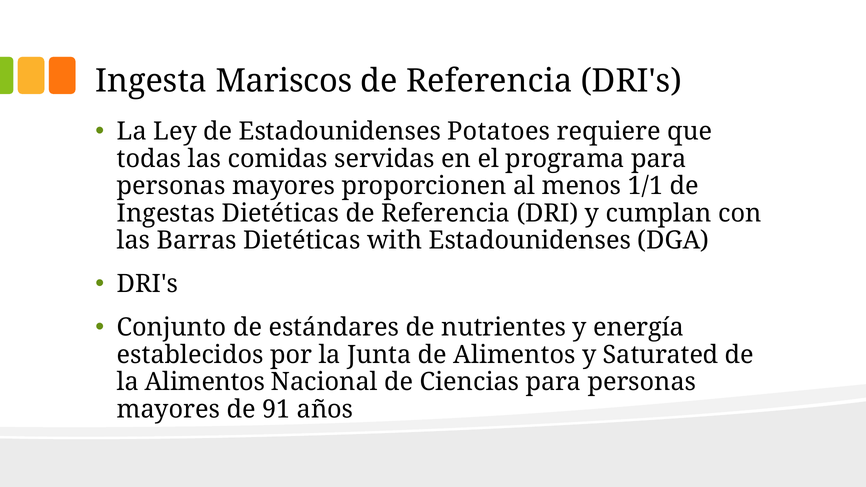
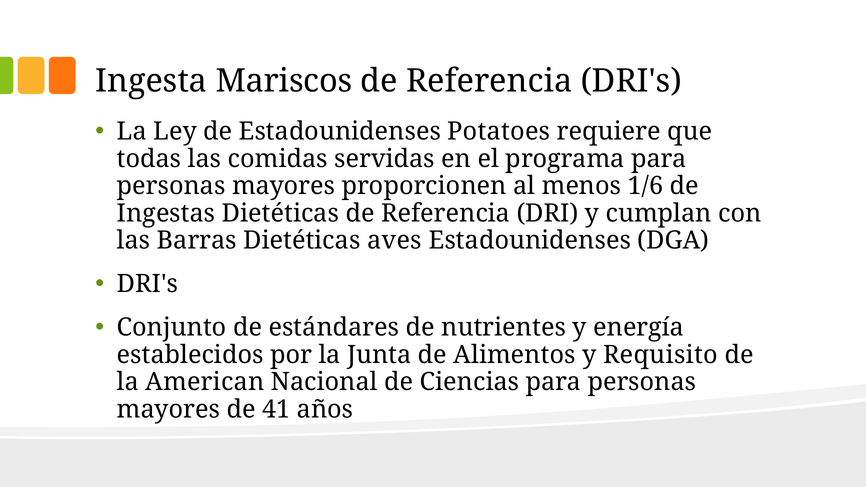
1/1: 1/1 -> 1/6 (645, 186)
with: with -> aves (395, 241)
Saturated: Saturated -> Requisito (660, 355)
la Alimentos: Alimentos -> American (205, 382)
91: 91 -> 41 (276, 410)
